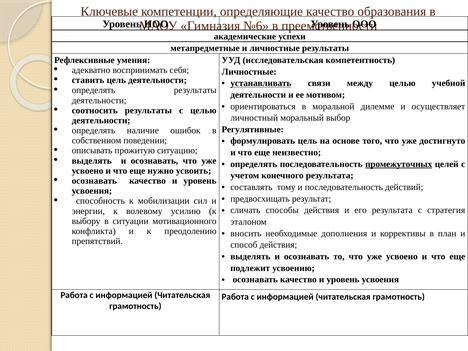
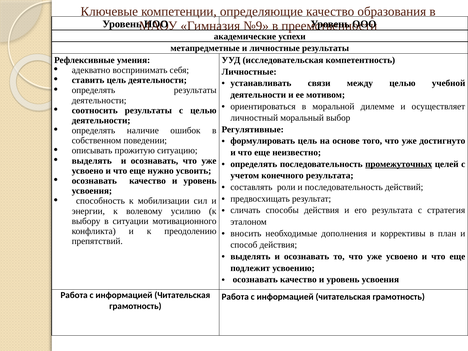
№6: №6 -> №9 (256, 26)
устанавливать underline: present -> none (261, 83)
тому: тому -> роли (286, 187)
